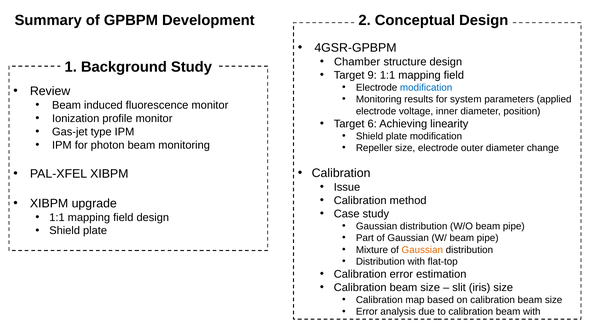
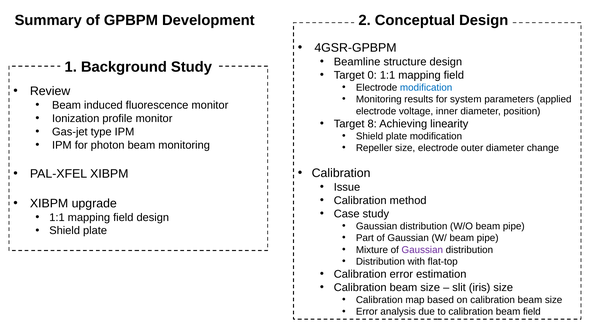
Chamber: Chamber -> Beamline (357, 62)
9: 9 -> 0 (372, 75)
6: 6 -> 8 (372, 124)
Gaussian colour: orange -> purple (422, 250)
beam with: with -> field (532, 312)
